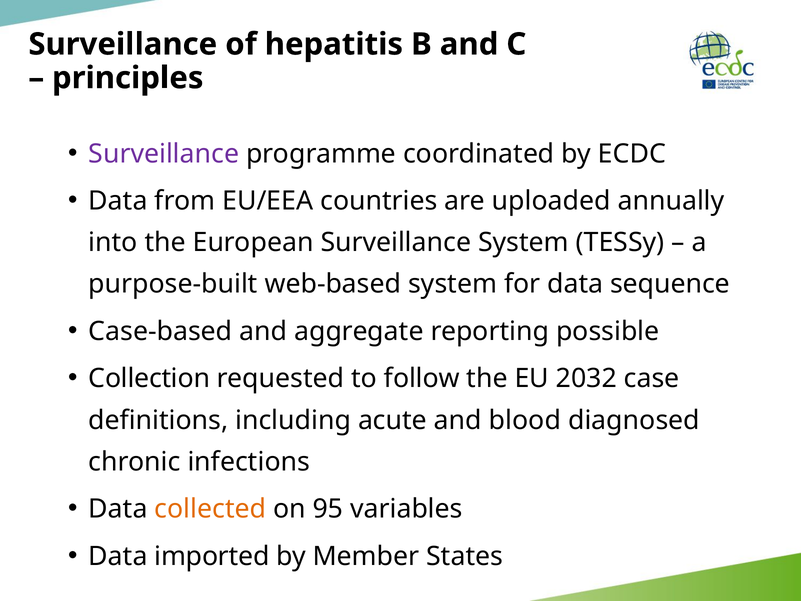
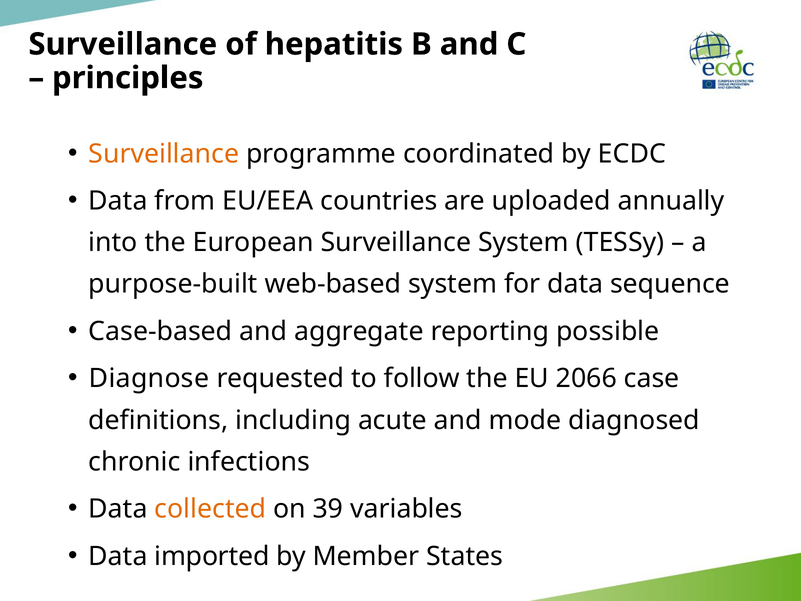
Surveillance colour: purple -> orange (164, 154)
Collection: Collection -> Diagnose (149, 378)
2032: 2032 -> 2066 (586, 378)
blood: blood -> mode (525, 420)
95: 95 -> 39 (328, 509)
